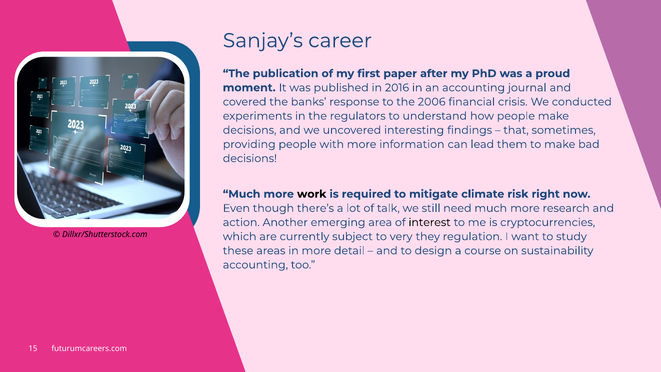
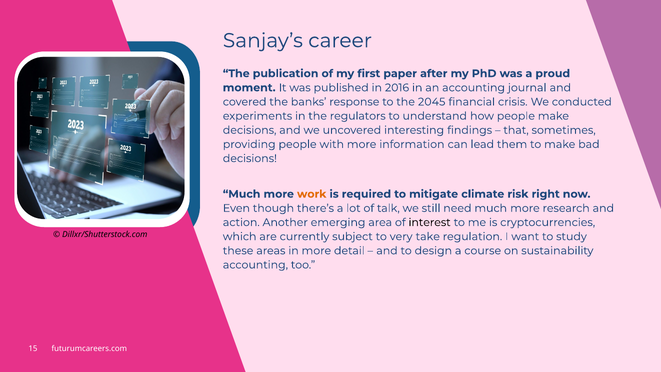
2006: 2006 -> 2045 (432, 102)
work colour: black -> orange (312, 194)
they: they -> take (428, 236)
